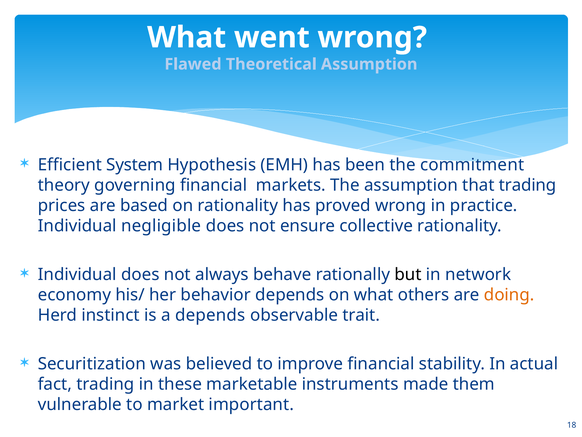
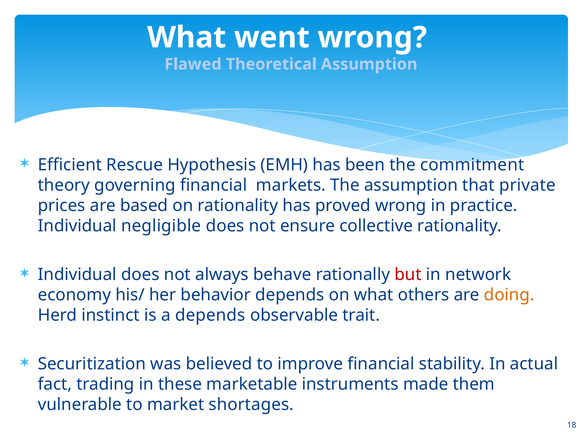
System: System -> Rescue (135, 165)
that trading: trading -> private (527, 185)
but colour: black -> red (408, 274)
important: important -> shortages (251, 404)
